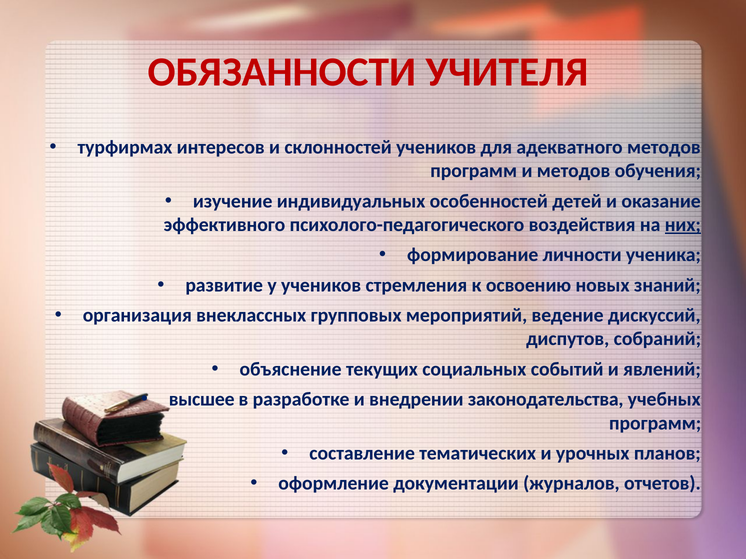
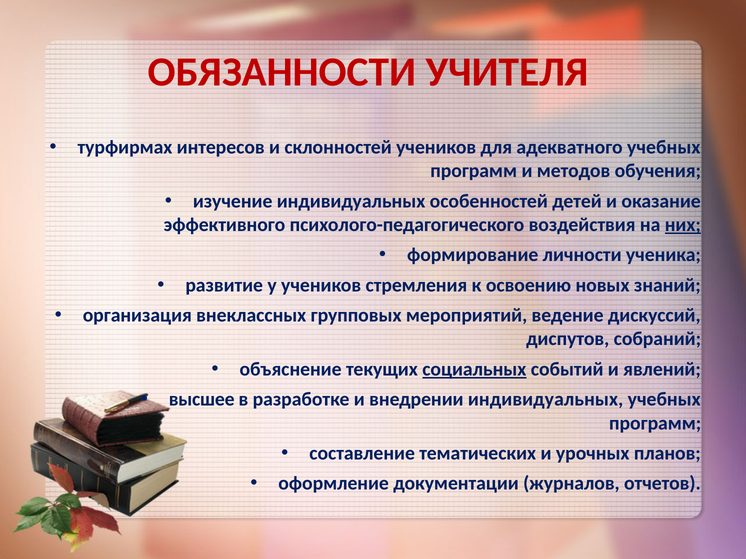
адекватного методов: методов -> учебных (664, 147)
социальных underline: none -> present (474, 370)
внедрении законодательства: законодательства -> индивидуальных (546, 400)
